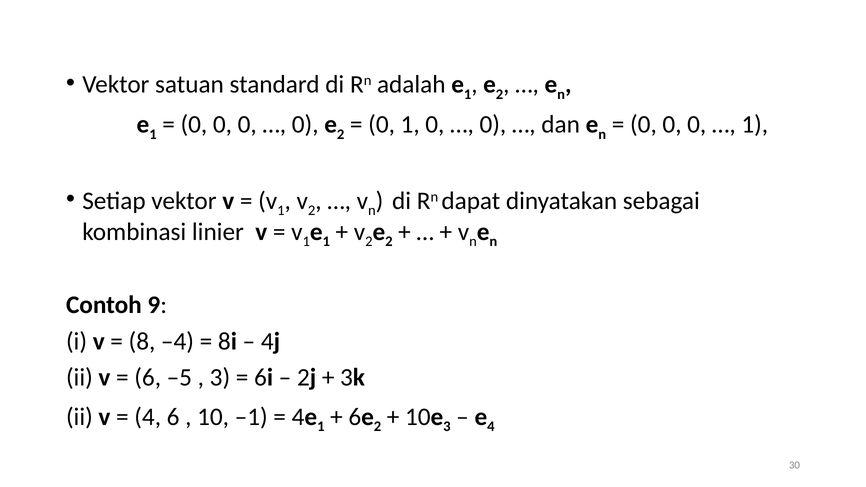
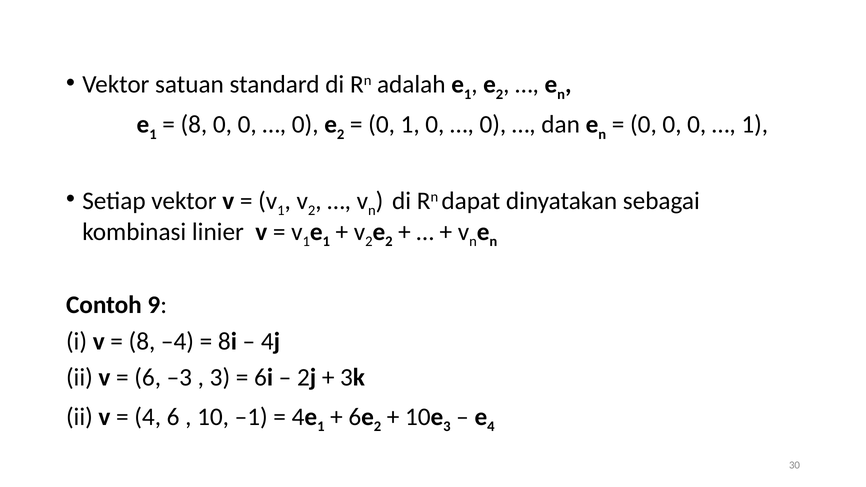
0: 0 -> 8 (194, 125)
–5: –5 -> –3 (179, 378)
